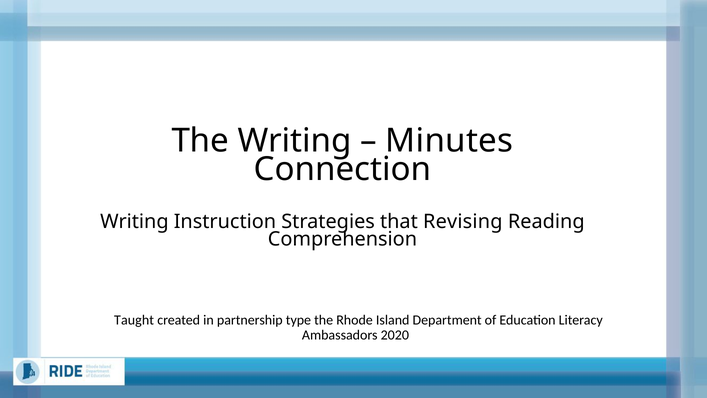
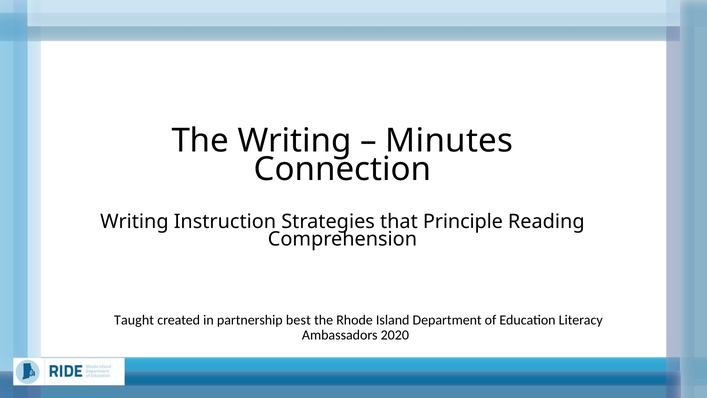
Revising: Revising -> Principle (463, 222)
type: type -> best (298, 320)
